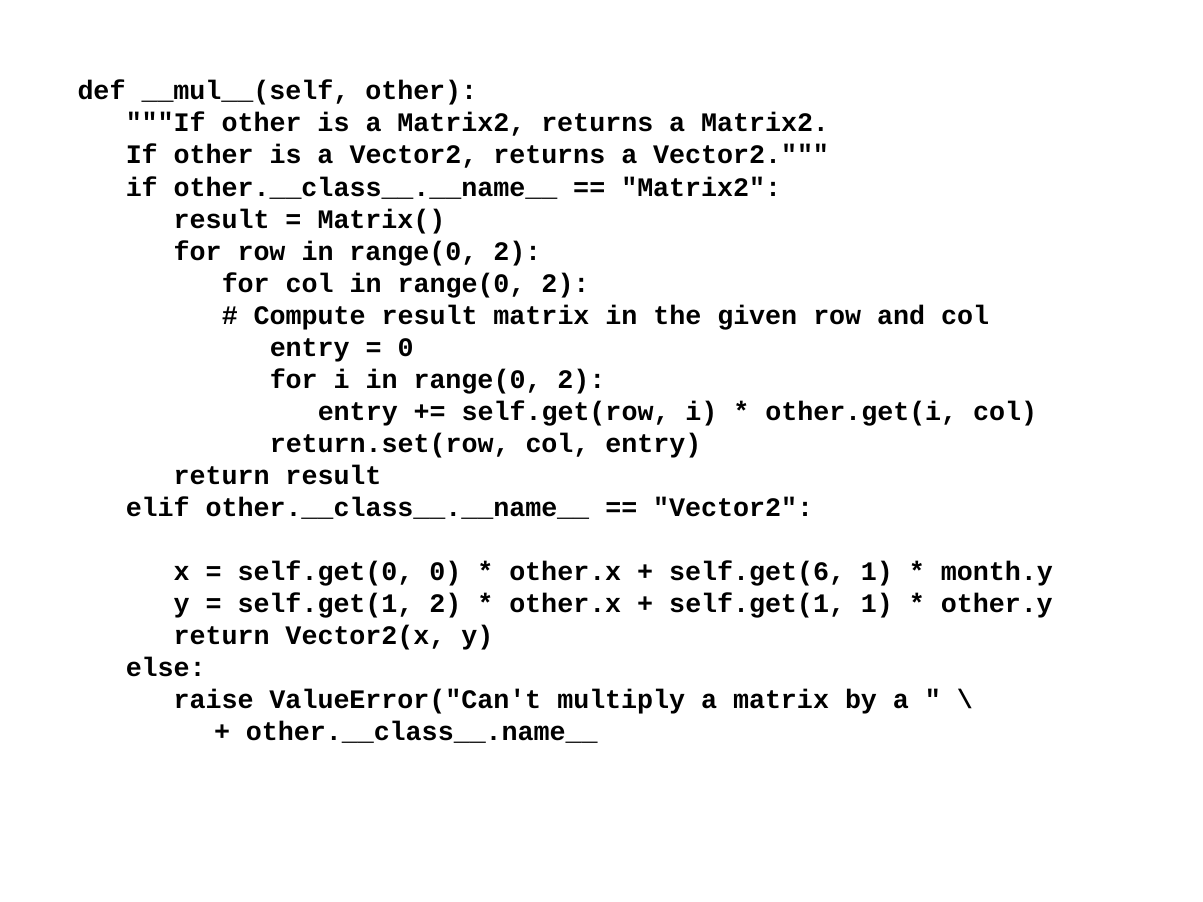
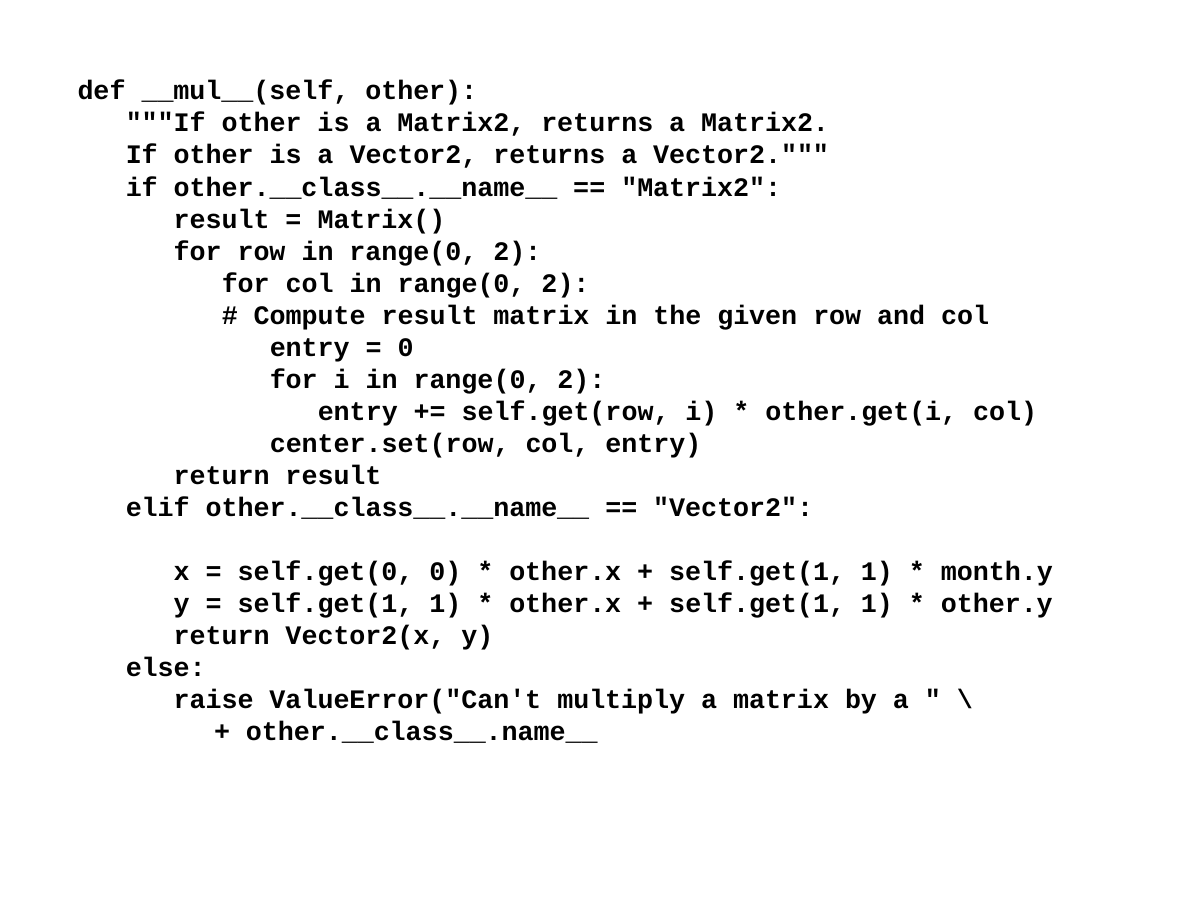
return.set(row: return.set(row -> center.set(row (390, 444)
self.get(6: self.get(6 -> self.get(1 (757, 572)
2: 2 -> 1 (445, 604)
